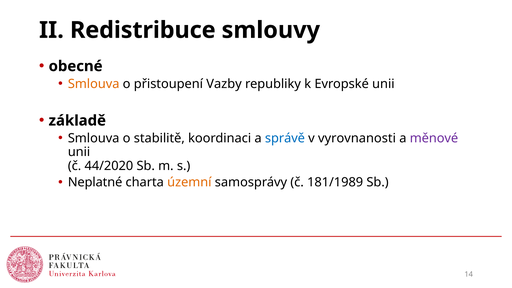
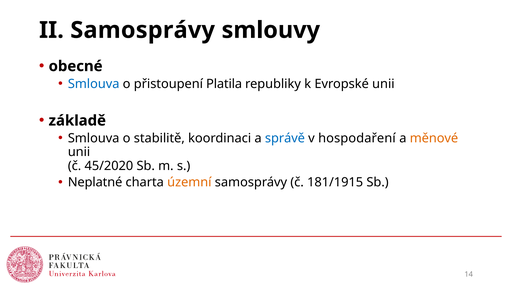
II Redistribuce: Redistribuce -> Samosprávy (143, 30)
Smlouva colour: orange -> blue (94, 84)
Vazby: Vazby -> Platila (224, 84)
vyrovnanosti: vyrovnanosti -> hospodaření (357, 138)
měnové colour: purple -> orange (434, 138)
44/2020: 44/2020 -> 45/2020 (109, 166)
181/1989: 181/1989 -> 181/1915 (335, 182)
